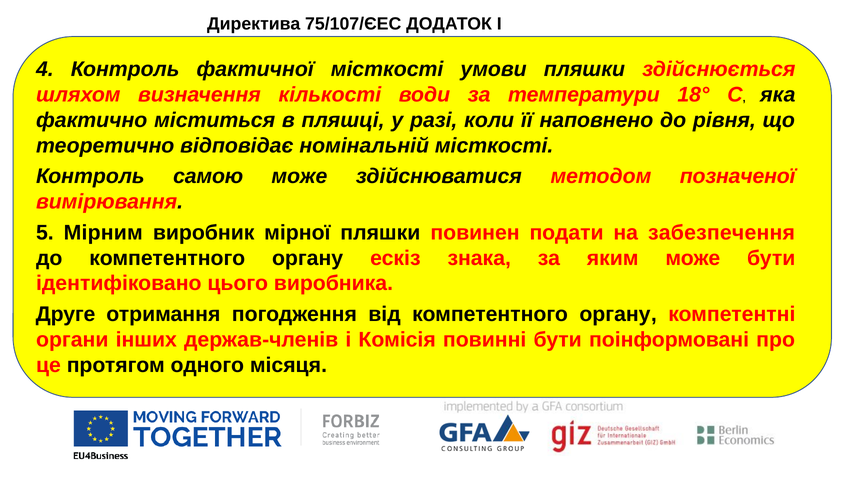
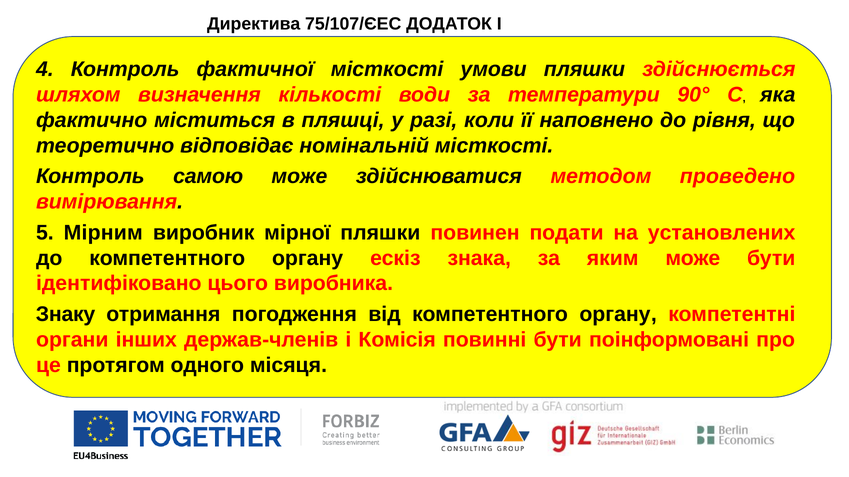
18°: 18° -> 90° (693, 95)
позначеної: позначеної -> проведено (737, 177)
забезпечення: забезпечення -> установлених (722, 233)
Друге: Друге -> Знаку (66, 315)
